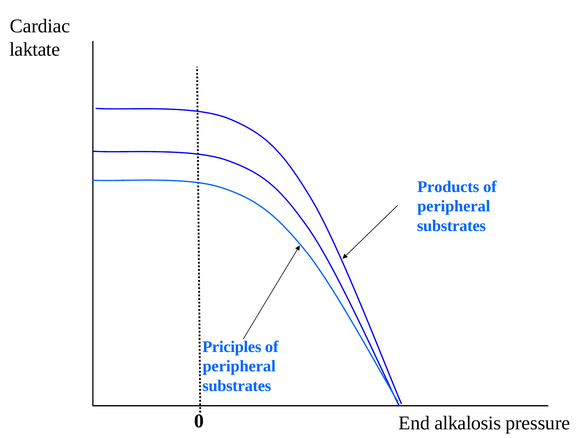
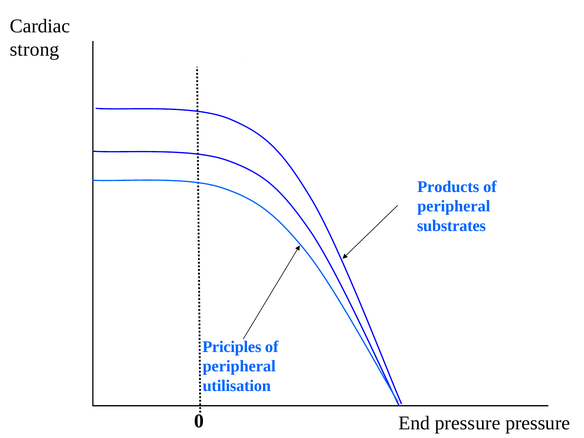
laktate: laktate -> strong (35, 49)
substrates: substrates -> utilisation (237, 386)
End alkalosis: alkalosis -> pressure (468, 423)
